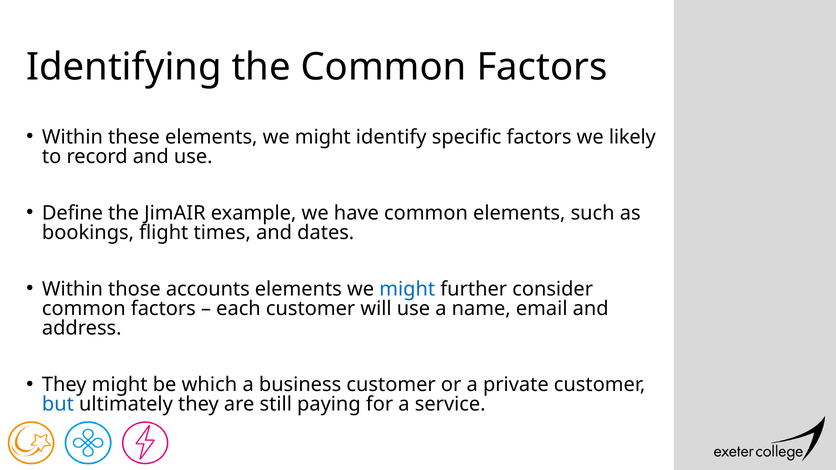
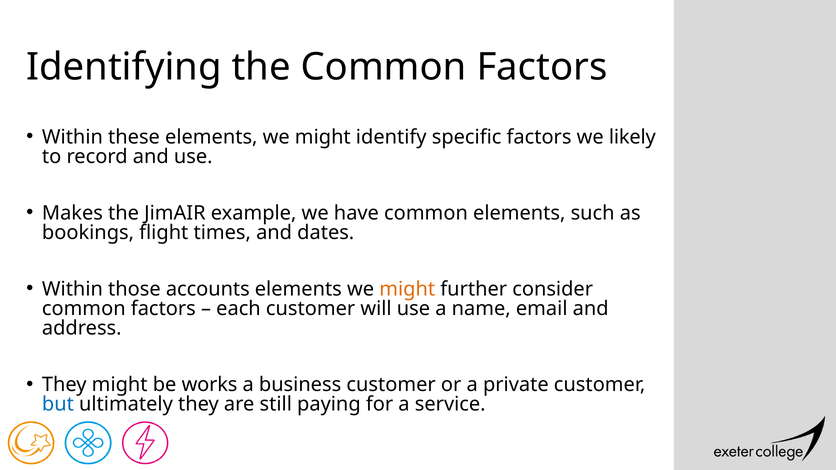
Define: Define -> Makes (72, 213)
might colour: blue -> orange (407, 289)
which: which -> works (210, 385)
